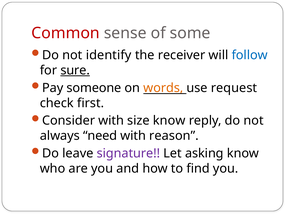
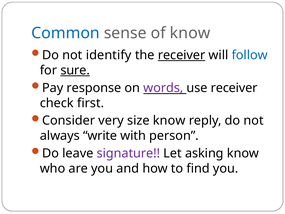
Common colour: red -> blue (66, 33)
of some: some -> know (190, 33)
receiver underline: none -> present (182, 55)
someone: someone -> response (94, 88)
words colour: orange -> purple (163, 88)
use request: request -> receiver (234, 88)
Consider with: with -> very (111, 120)
need: need -> write (100, 136)
reason: reason -> person (174, 136)
